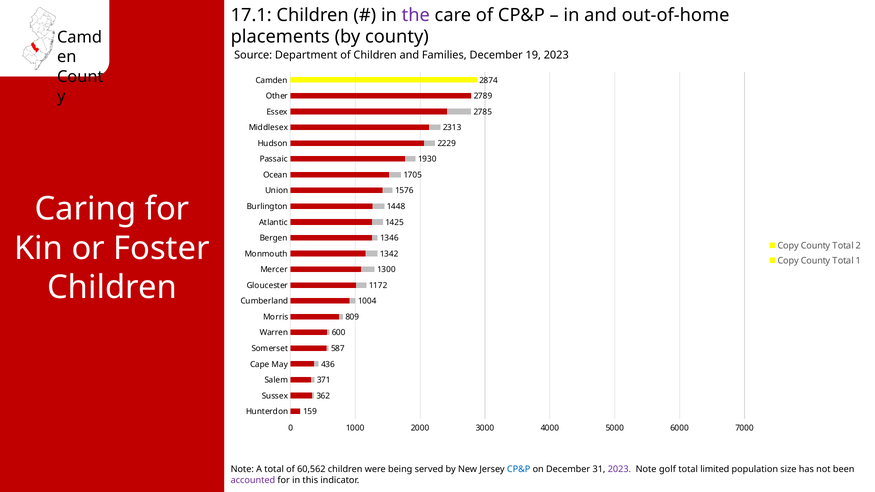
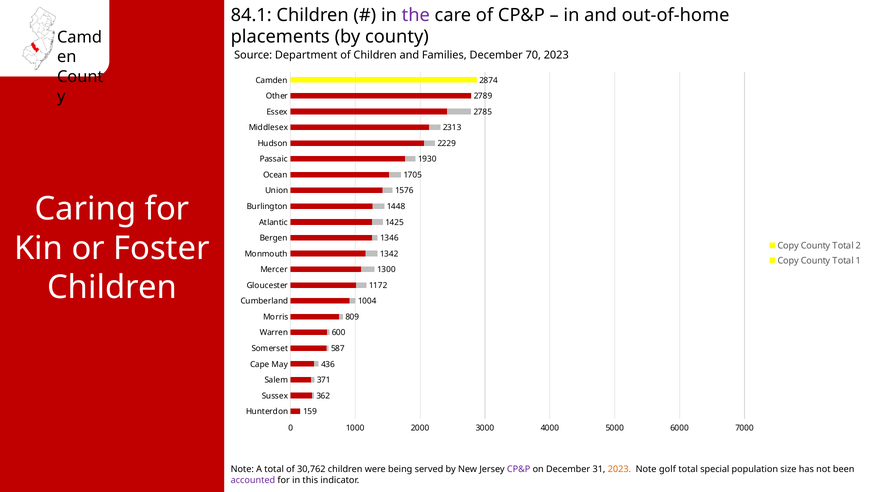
17.1: 17.1 -> 84.1 (251, 15)
19: 19 -> 70 (533, 55)
60,562: 60,562 -> 30,762 (311, 470)
CP&P colour: blue -> purple (519, 470)
2023 colour: purple -> orange (619, 470)
limited: limited -> special (715, 470)
